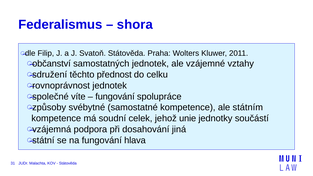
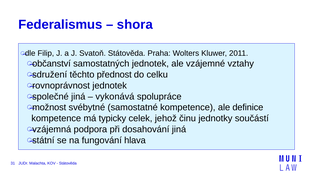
společné víte: víte -> jiná (78, 97)
fungování: fungování -> vykonává (115, 97)
způsoby: způsoby -> možnost (49, 107)
státním: státním -> definice (248, 107)
soudní: soudní -> typicky (112, 118)
unie: unie -> činu (188, 118)
